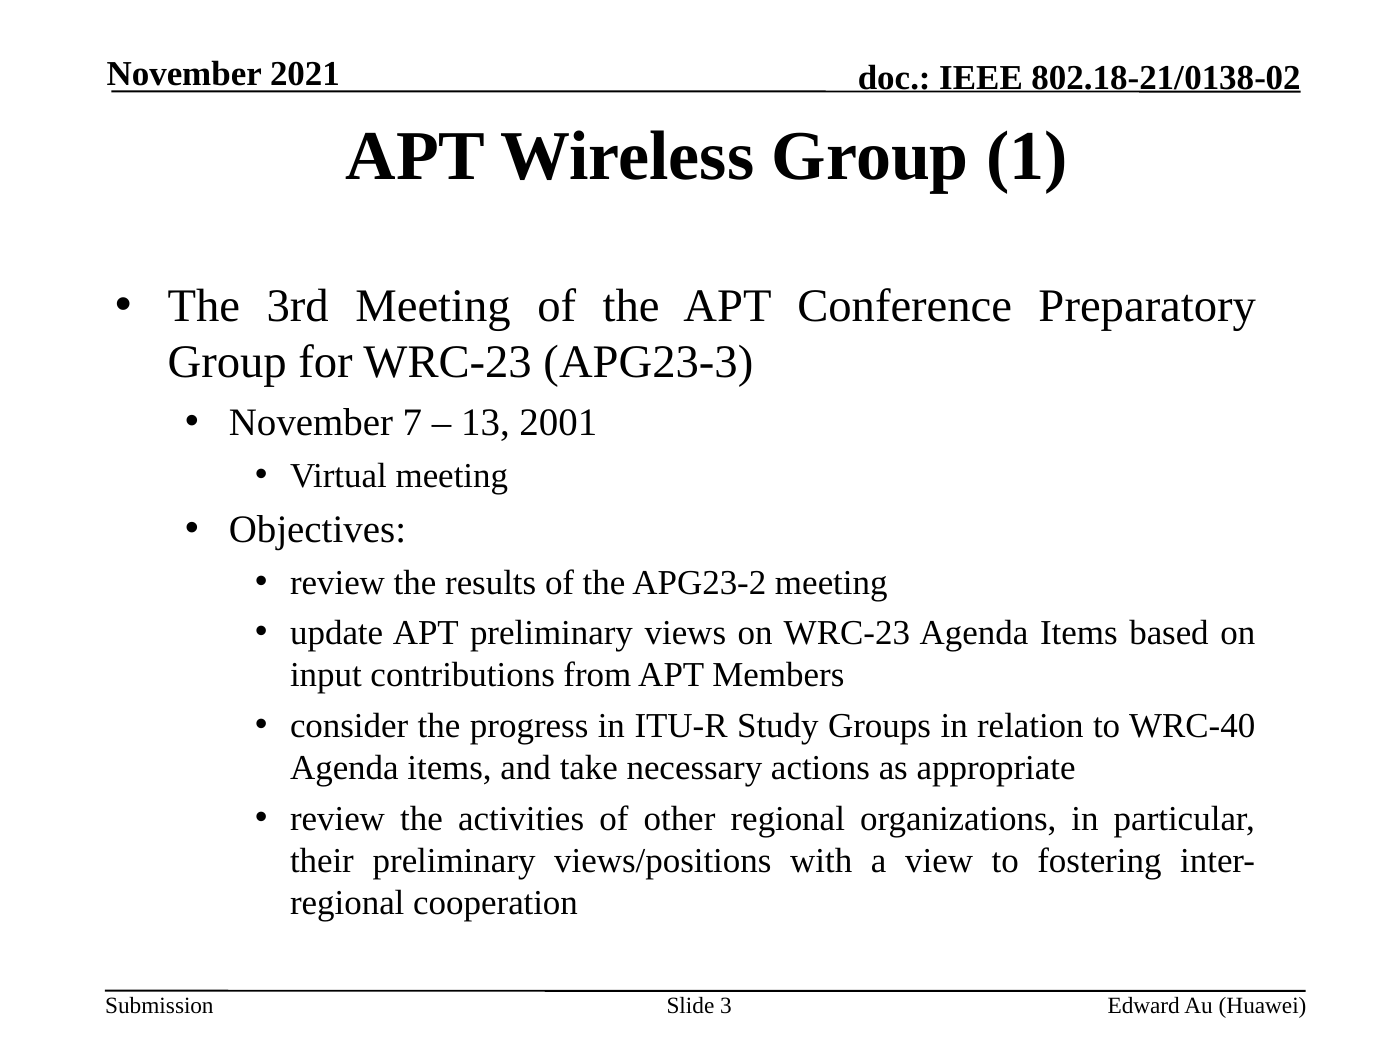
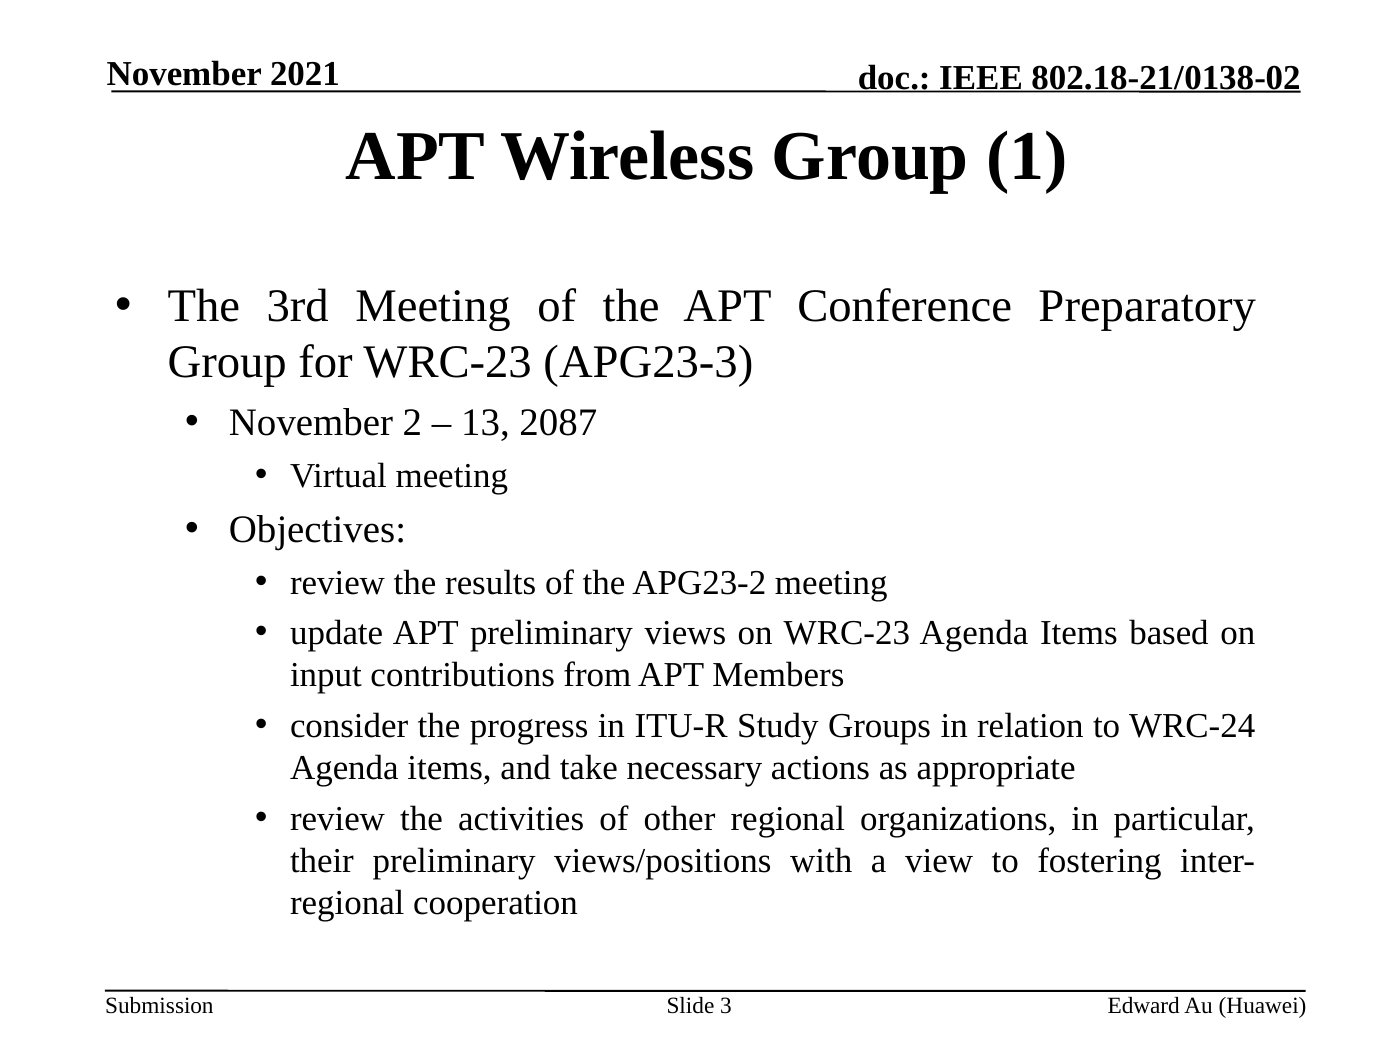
7: 7 -> 2 (412, 423)
2001: 2001 -> 2087 (558, 423)
WRC-40: WRC-40 -> WRC-24 (1192, 726)
